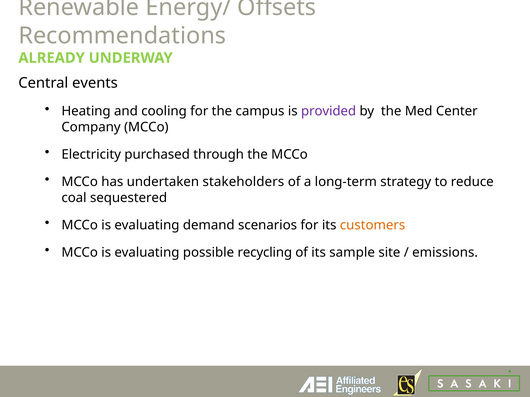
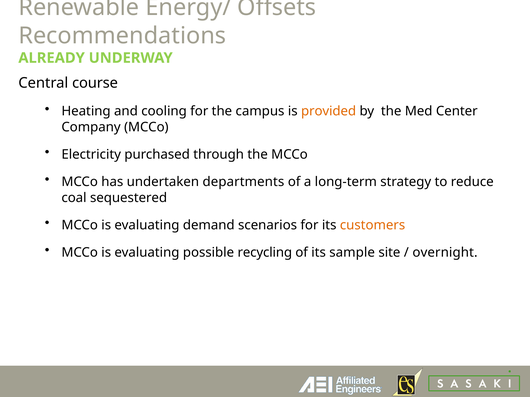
events: events -> course (95, 83)
provided colour: purple -> orange (329, 111)
stakeholders: stakeholders -> departments (243, 182)
emissions: emissions -> overnight (445, 253)
